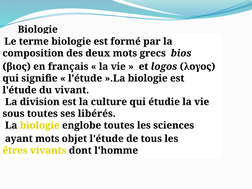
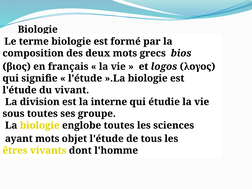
culture: culture -> interne (109, 102)
libérés: libérés -> groupe (97, 114)
